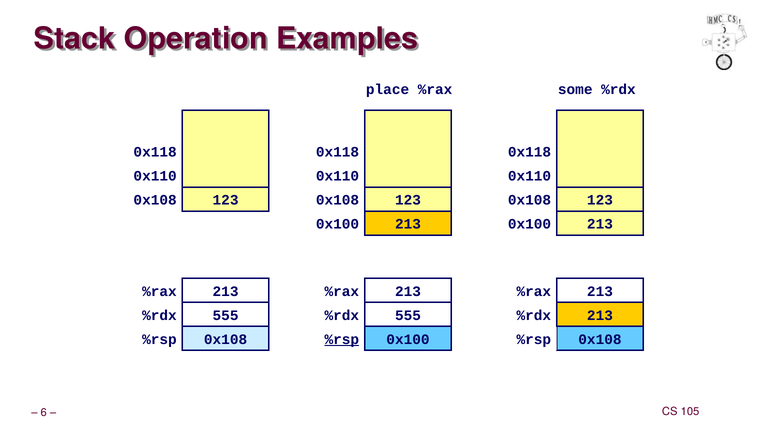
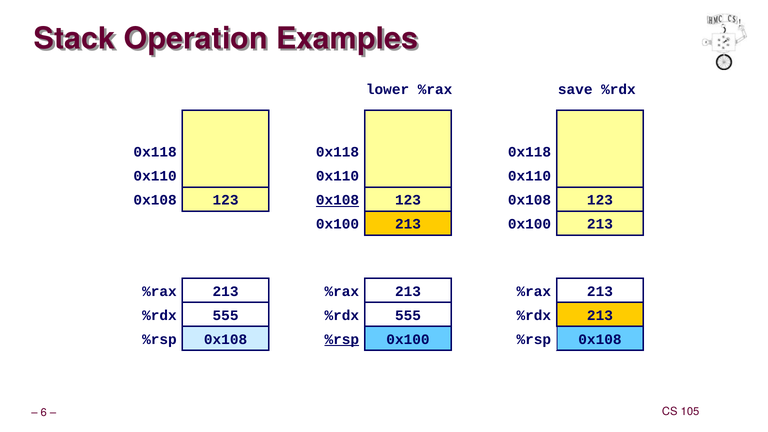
place: place -> lower (388, 89)
some: some -> save (575, 89)
0x108 underline: none -> present (338, 200)
